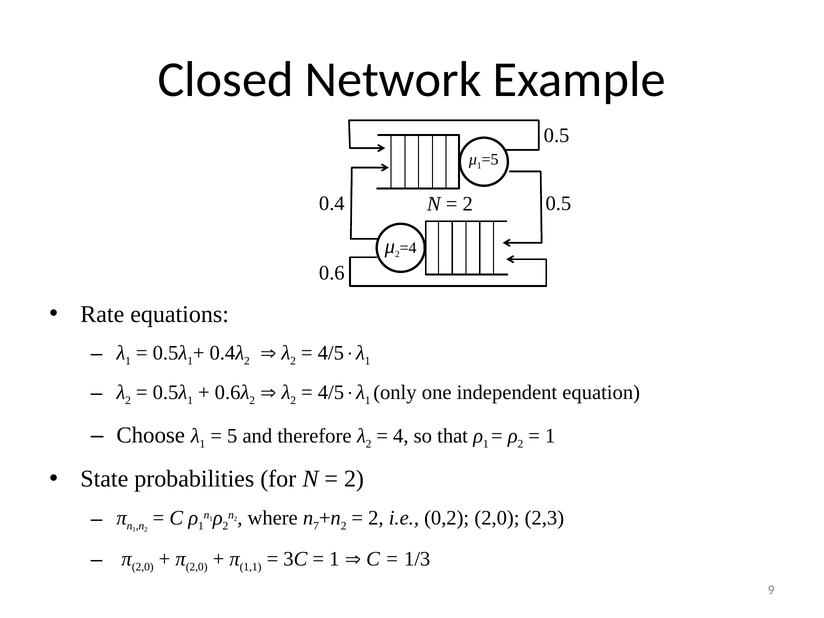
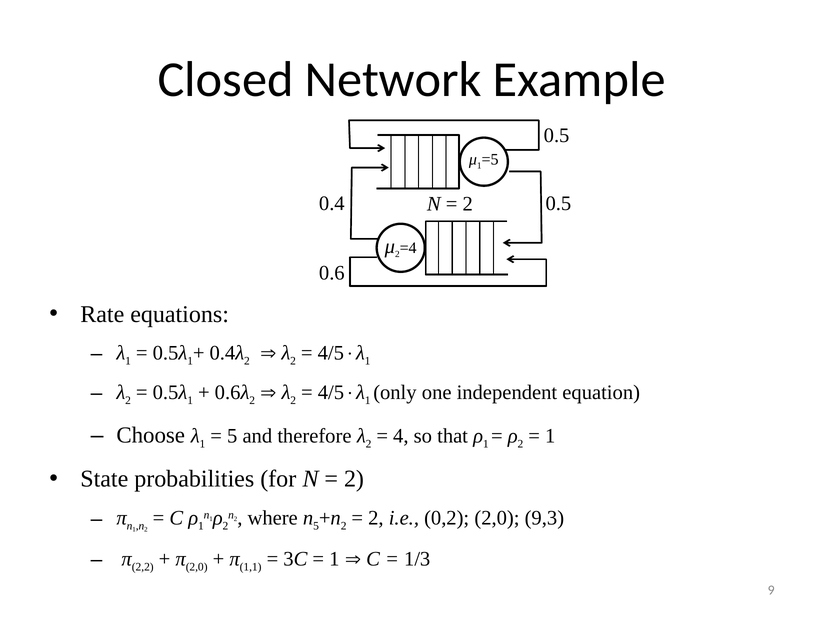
n 7: 7 -> 5 (316, 526)
2,3: 2,3 -> 9,3 (544, 518)
2,0: 2,0 -> 2,2 (143, 567)
